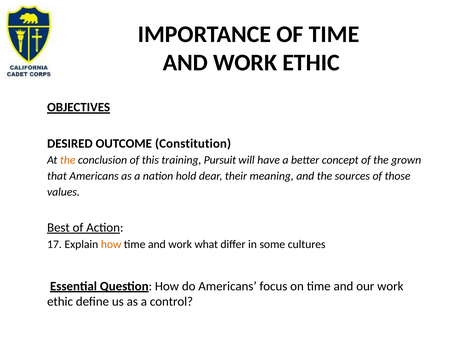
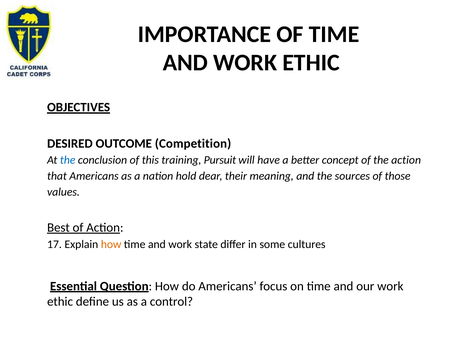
Constitution: Constitution -> Competition (193, 143)
the colour: orange -> blue (68, 160)
the grown: grown -> action (406, 160)
what: what -> state (206, 244)
